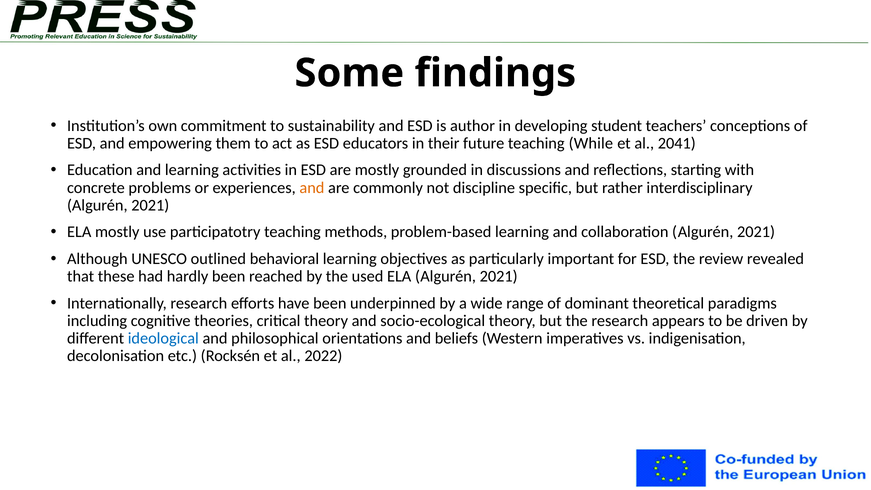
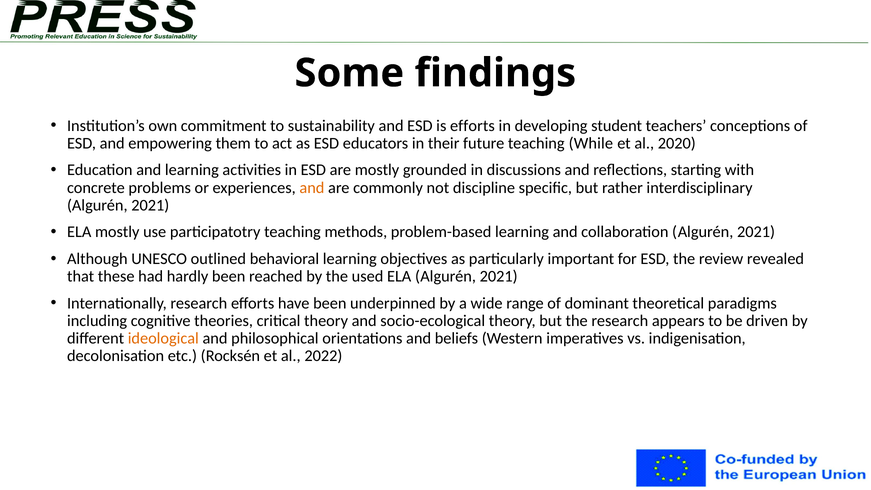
is author: author -> efforts (472, 126)
2041: 2041 -> 2020 (677, 143)
ideological colour: blue -> orange (163, 338)
